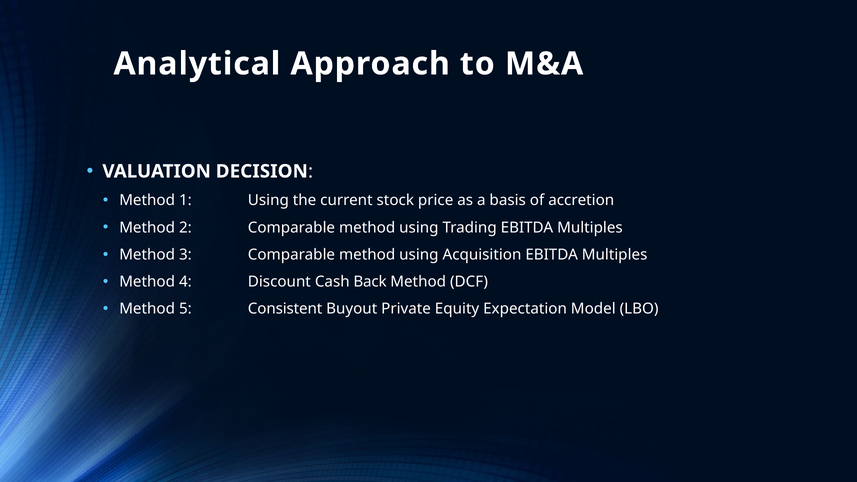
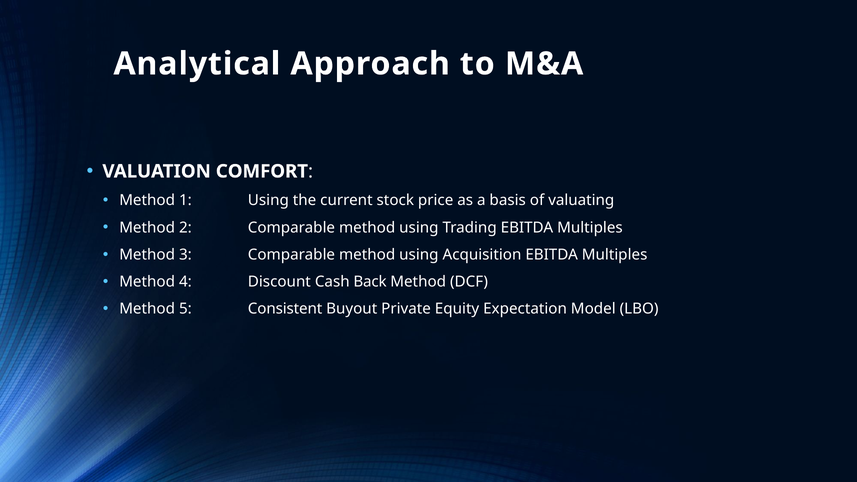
DECISION: DECISION -> COMFORT (262, 171)
accretion: accretion -> valuating (581, 200)
